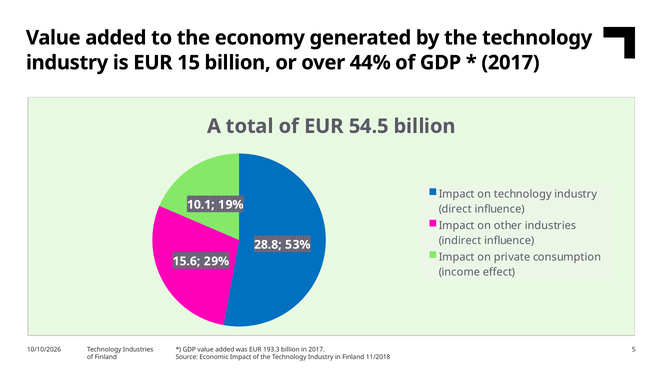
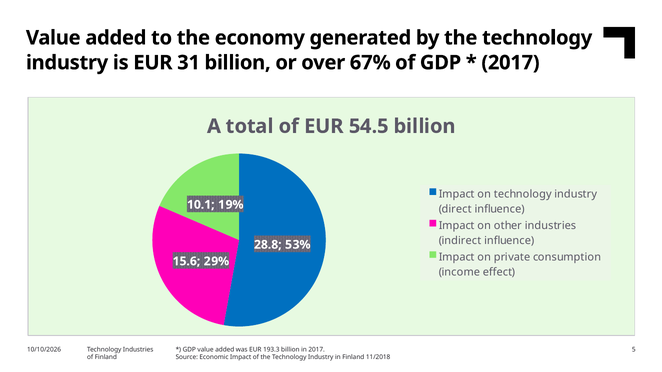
15: 15 -> 31 (189, 63)
44%: 44% -> 67% (370, 63)
